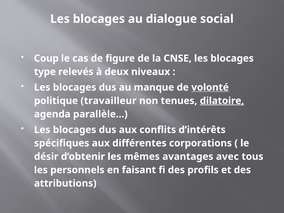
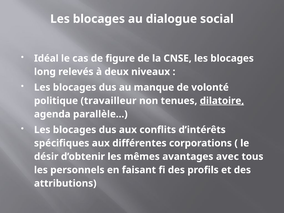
Coup: Coup -> Idéal (46, 58)
type: type -> long (45, 72)
volonté underline: present -> none (210, 87)
